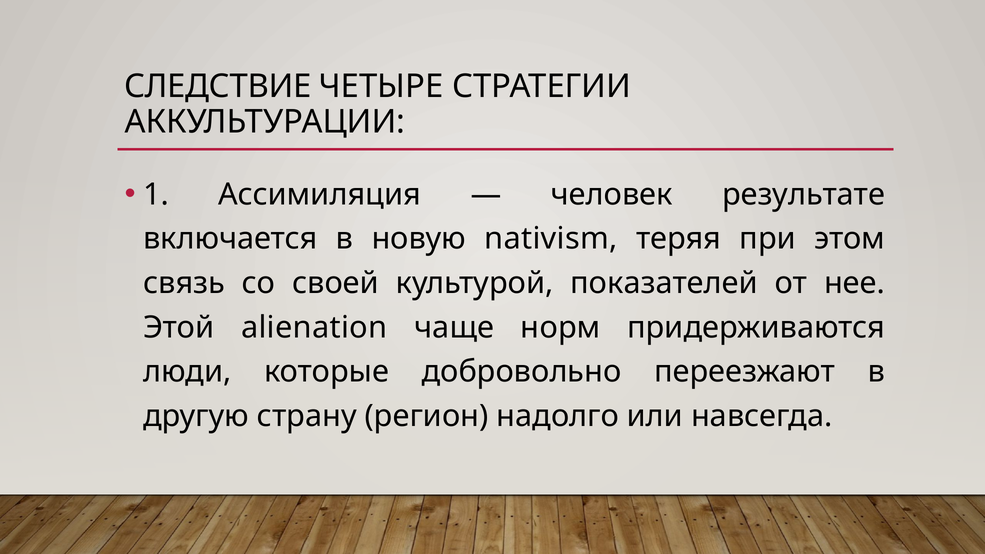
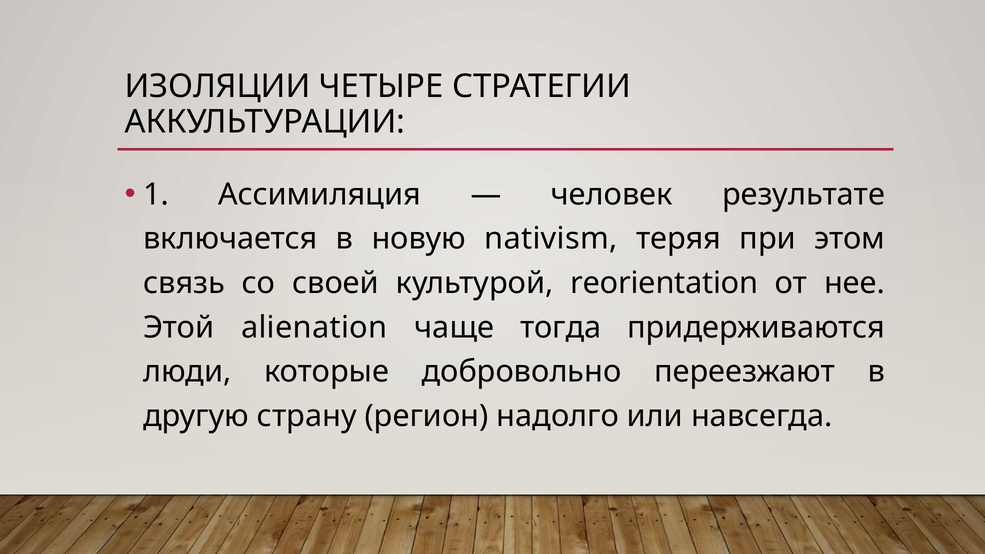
СЛЕДСТВИЕ: СЛЕДСТВИЕ -> ИЗОЛЯЦИИ (218, 86)
показателей: показателей -> reorientation (664, 283)
норм: норм -> тогда (561, 328)
